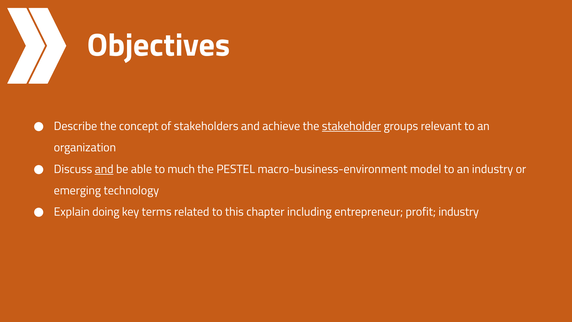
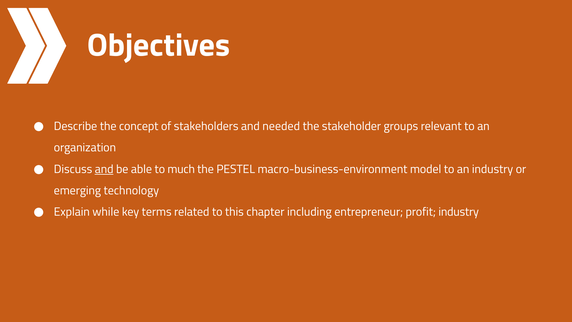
achieve: achieve -> needed (281, 126)
stakeholder underline: present -> none (351, 126)
doing: doing -> while (106, 212)
